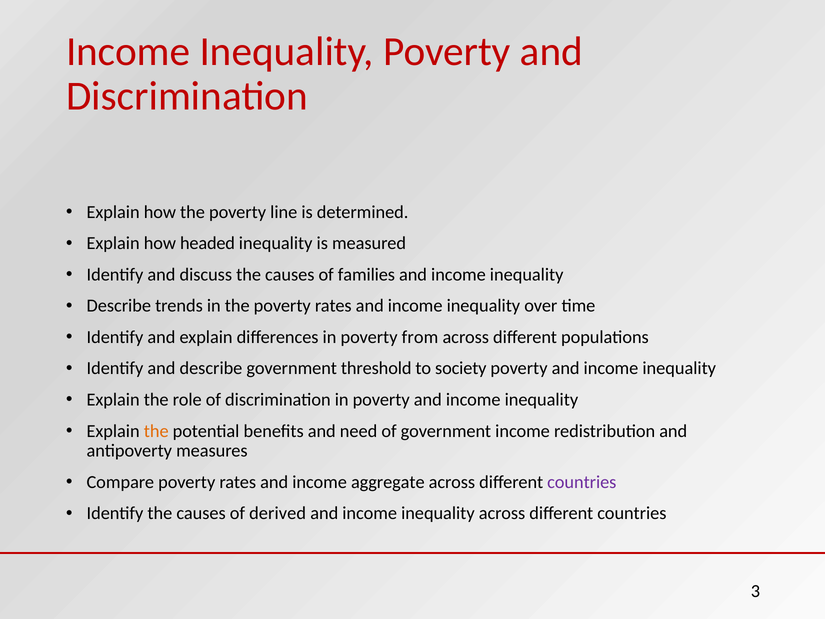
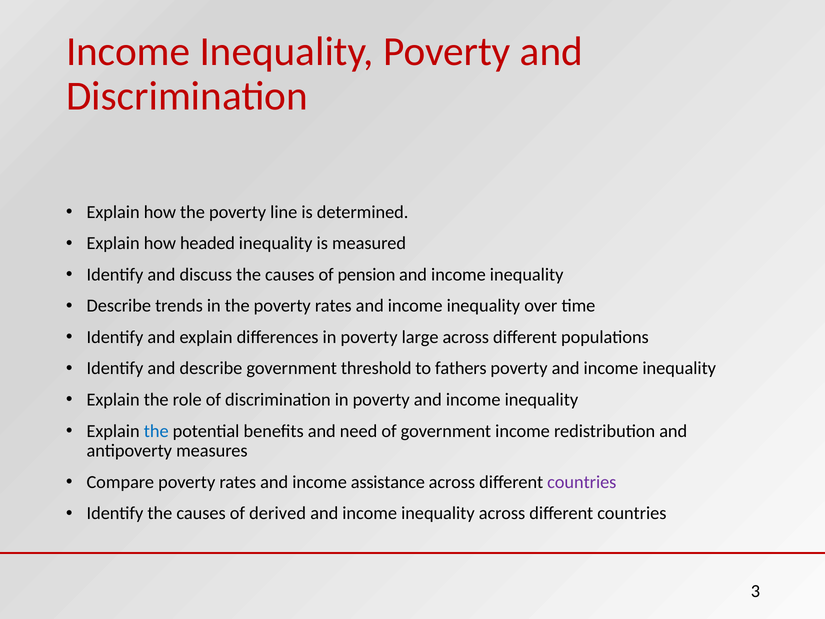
families: families -> pension (366, 275)
from: from -> large (420, 337)
society: society -> fathers (461, 368)
the colour: orange -> blue (156, 431)
aggregate: aggregate -> assistance (388, 482)
